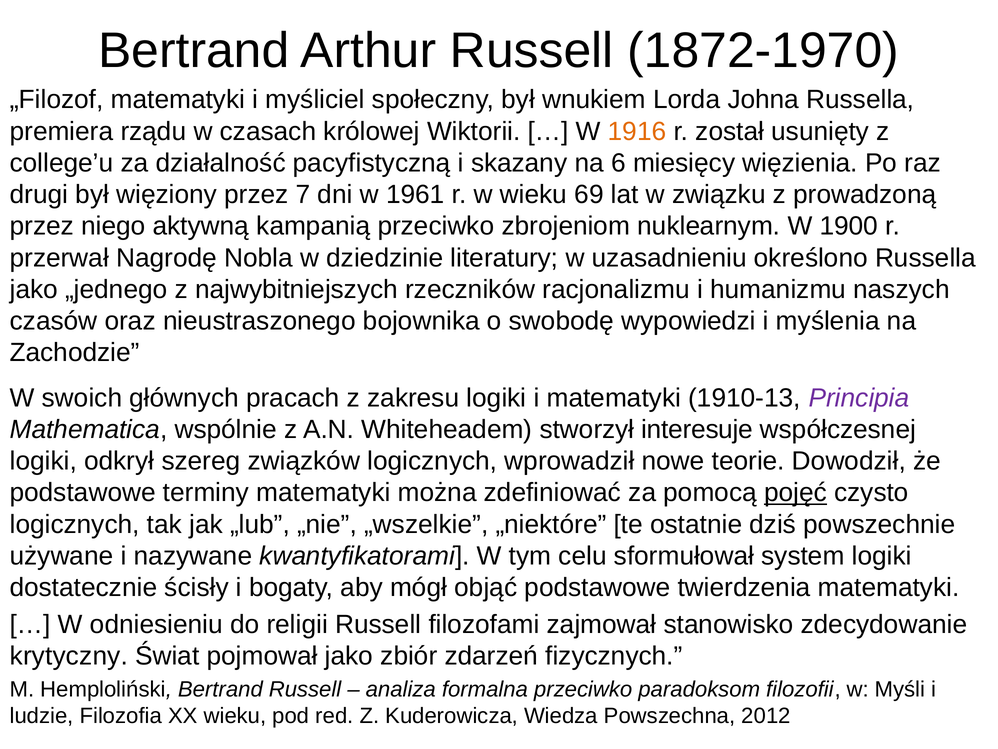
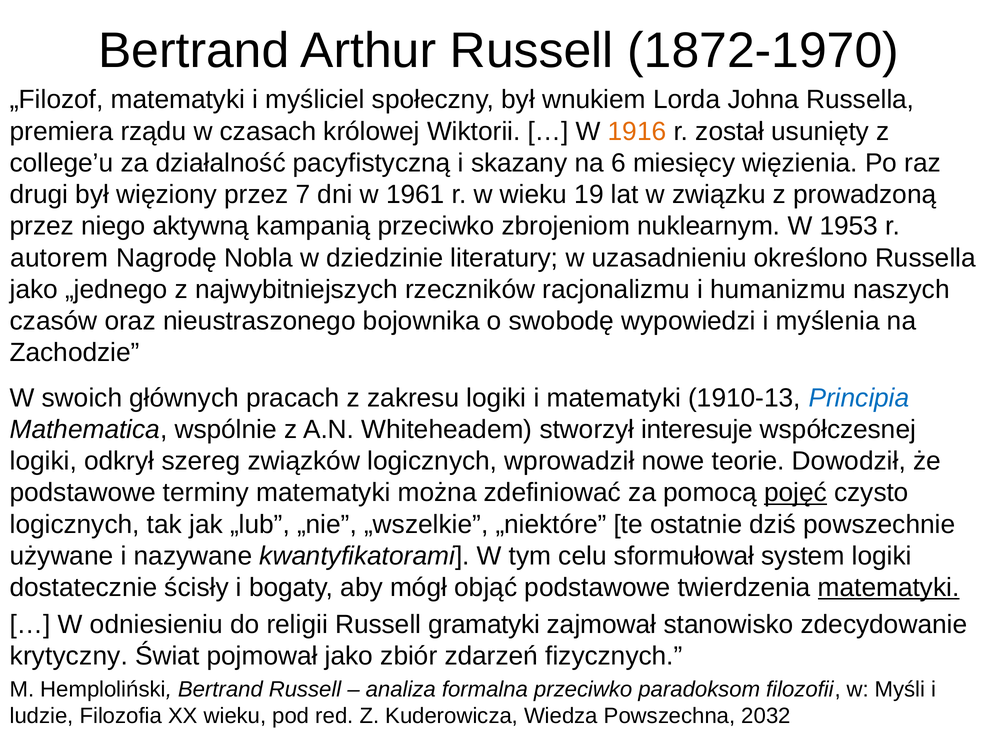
69: 69 -> 19 (589, 195)
1900: 1900 -> 1953 (849, 226)
przerwał: przerwał -> autorem (59, 258)
Principia colour: purple -> blue (859, 398)
matematyki underline: none -> present (889, 587)
filozofami: filozofami -> gramatyki (484, 624)
2012: 2012 -> 2032 (766, 715)
